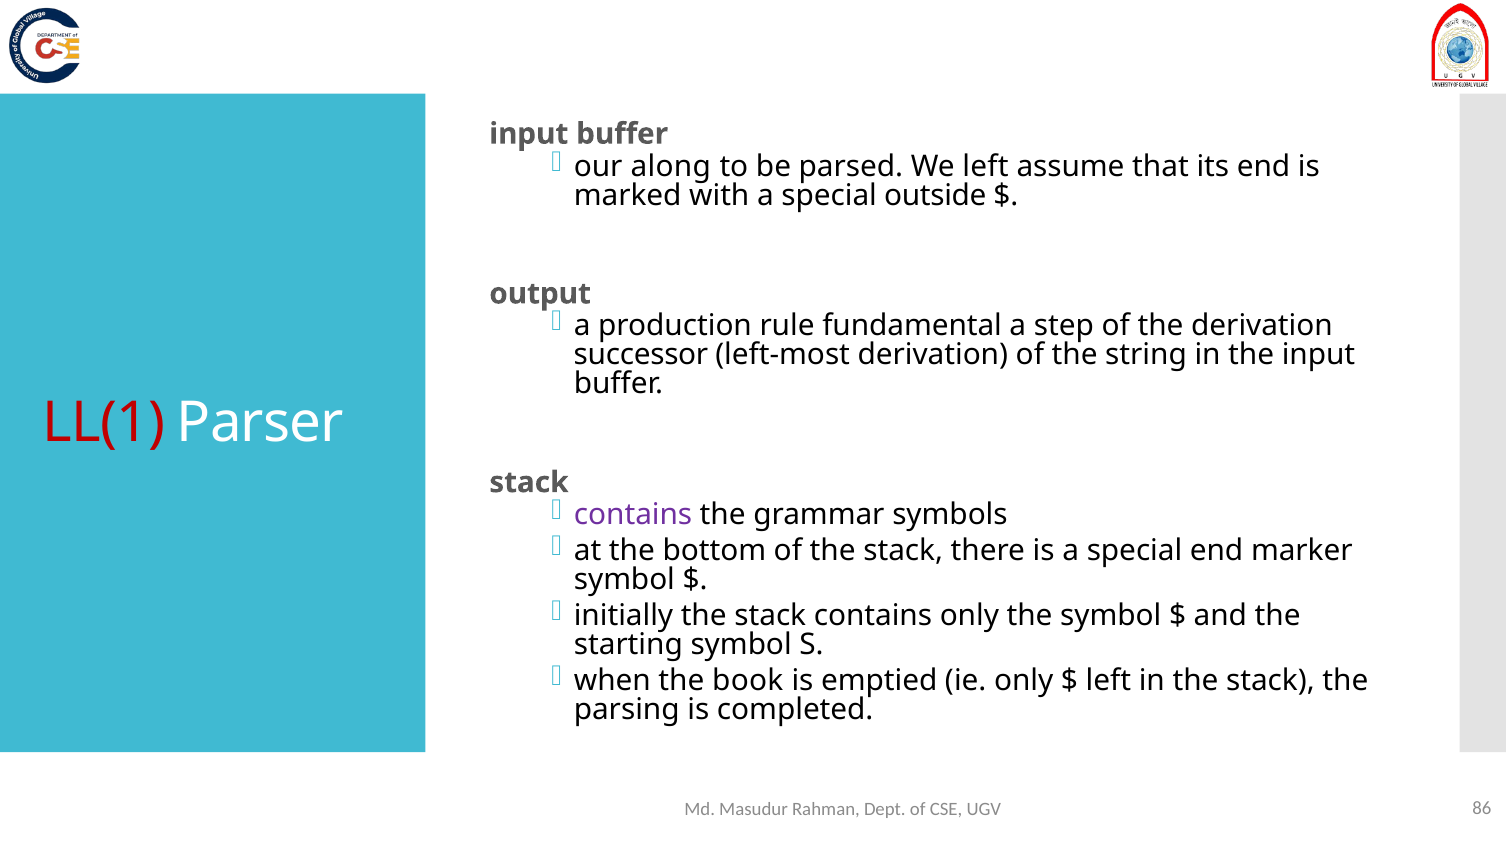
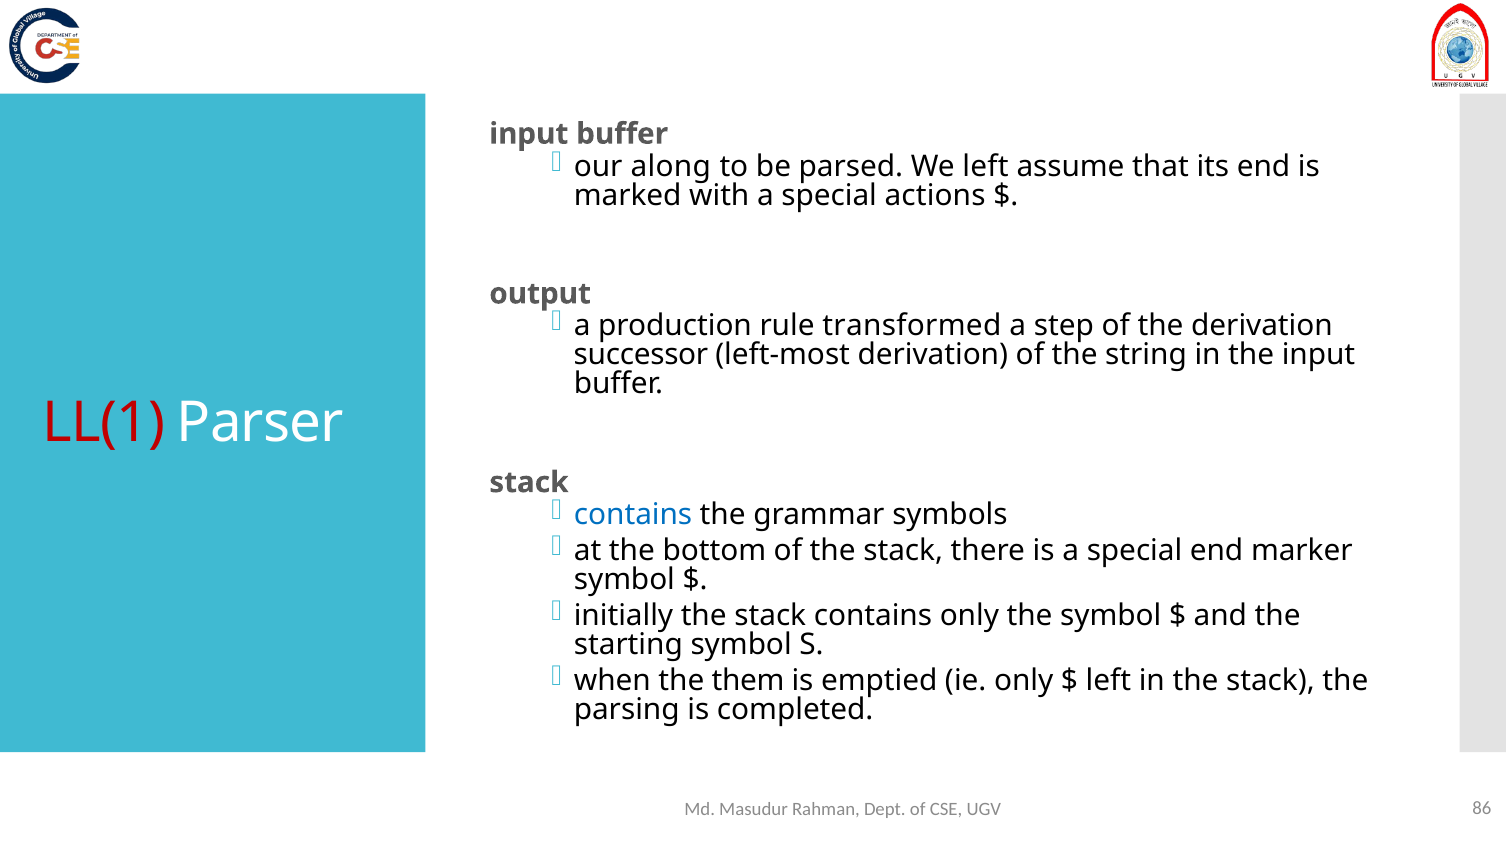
outside: outside -> actions (935, 195)
fundamental: fundamental -> transformed (912, 326)
contains colour: purple -> blue (633, 515)
book: book -> them (748, 681)
